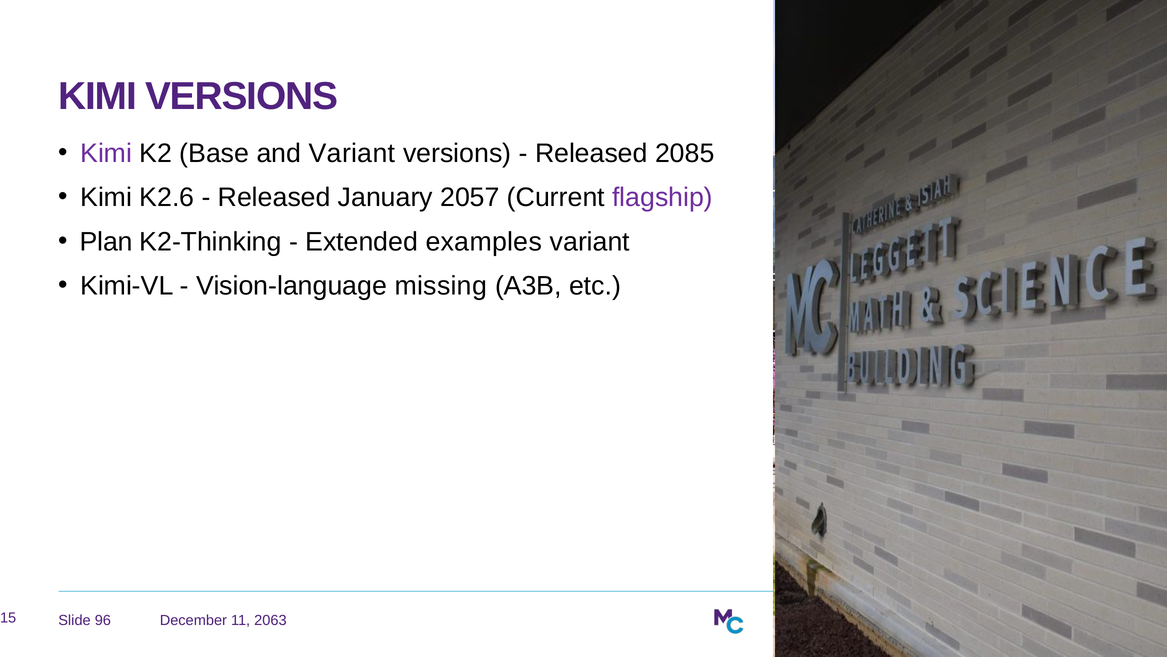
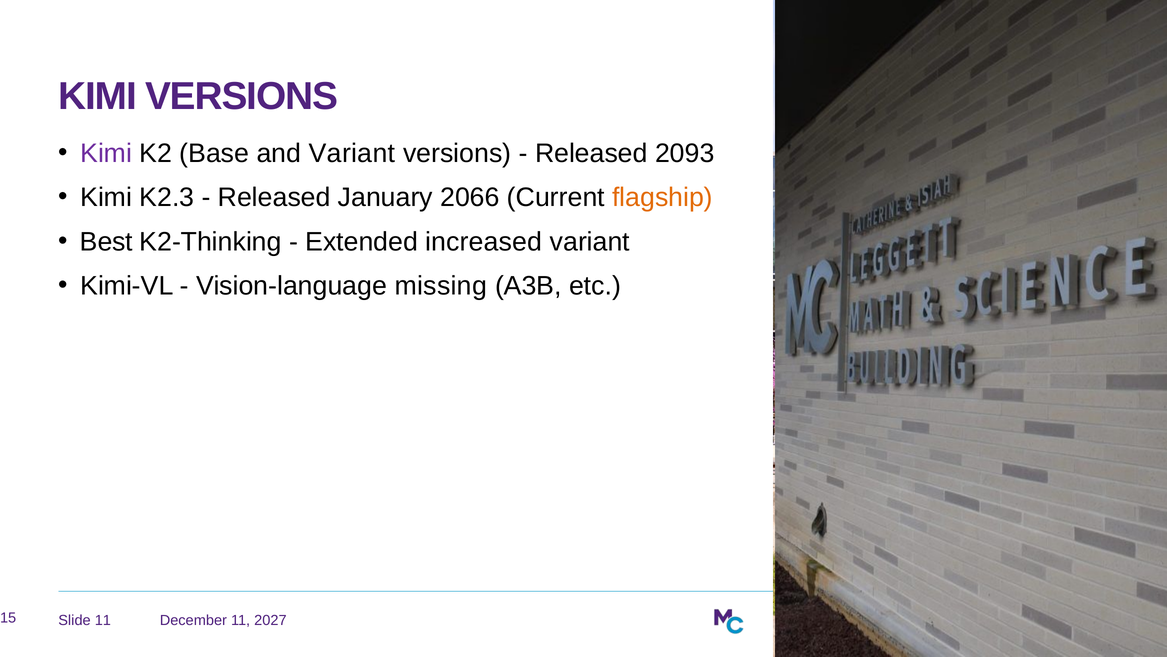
2085: 2085 -> 2093 (685, 153)
K2.6: K2.6 -> K2.3 (167, 197)
2057: 2057 -> 2066 (470, 197)
flagship colour: purple -> orange (662, 197)
Plan: Plan -> Best (106, 242)
examples: examples -> increased (484, 242)
96: 96 -> 11 (103, 620)
2063: 2063 -> 2027 (270, 620)
